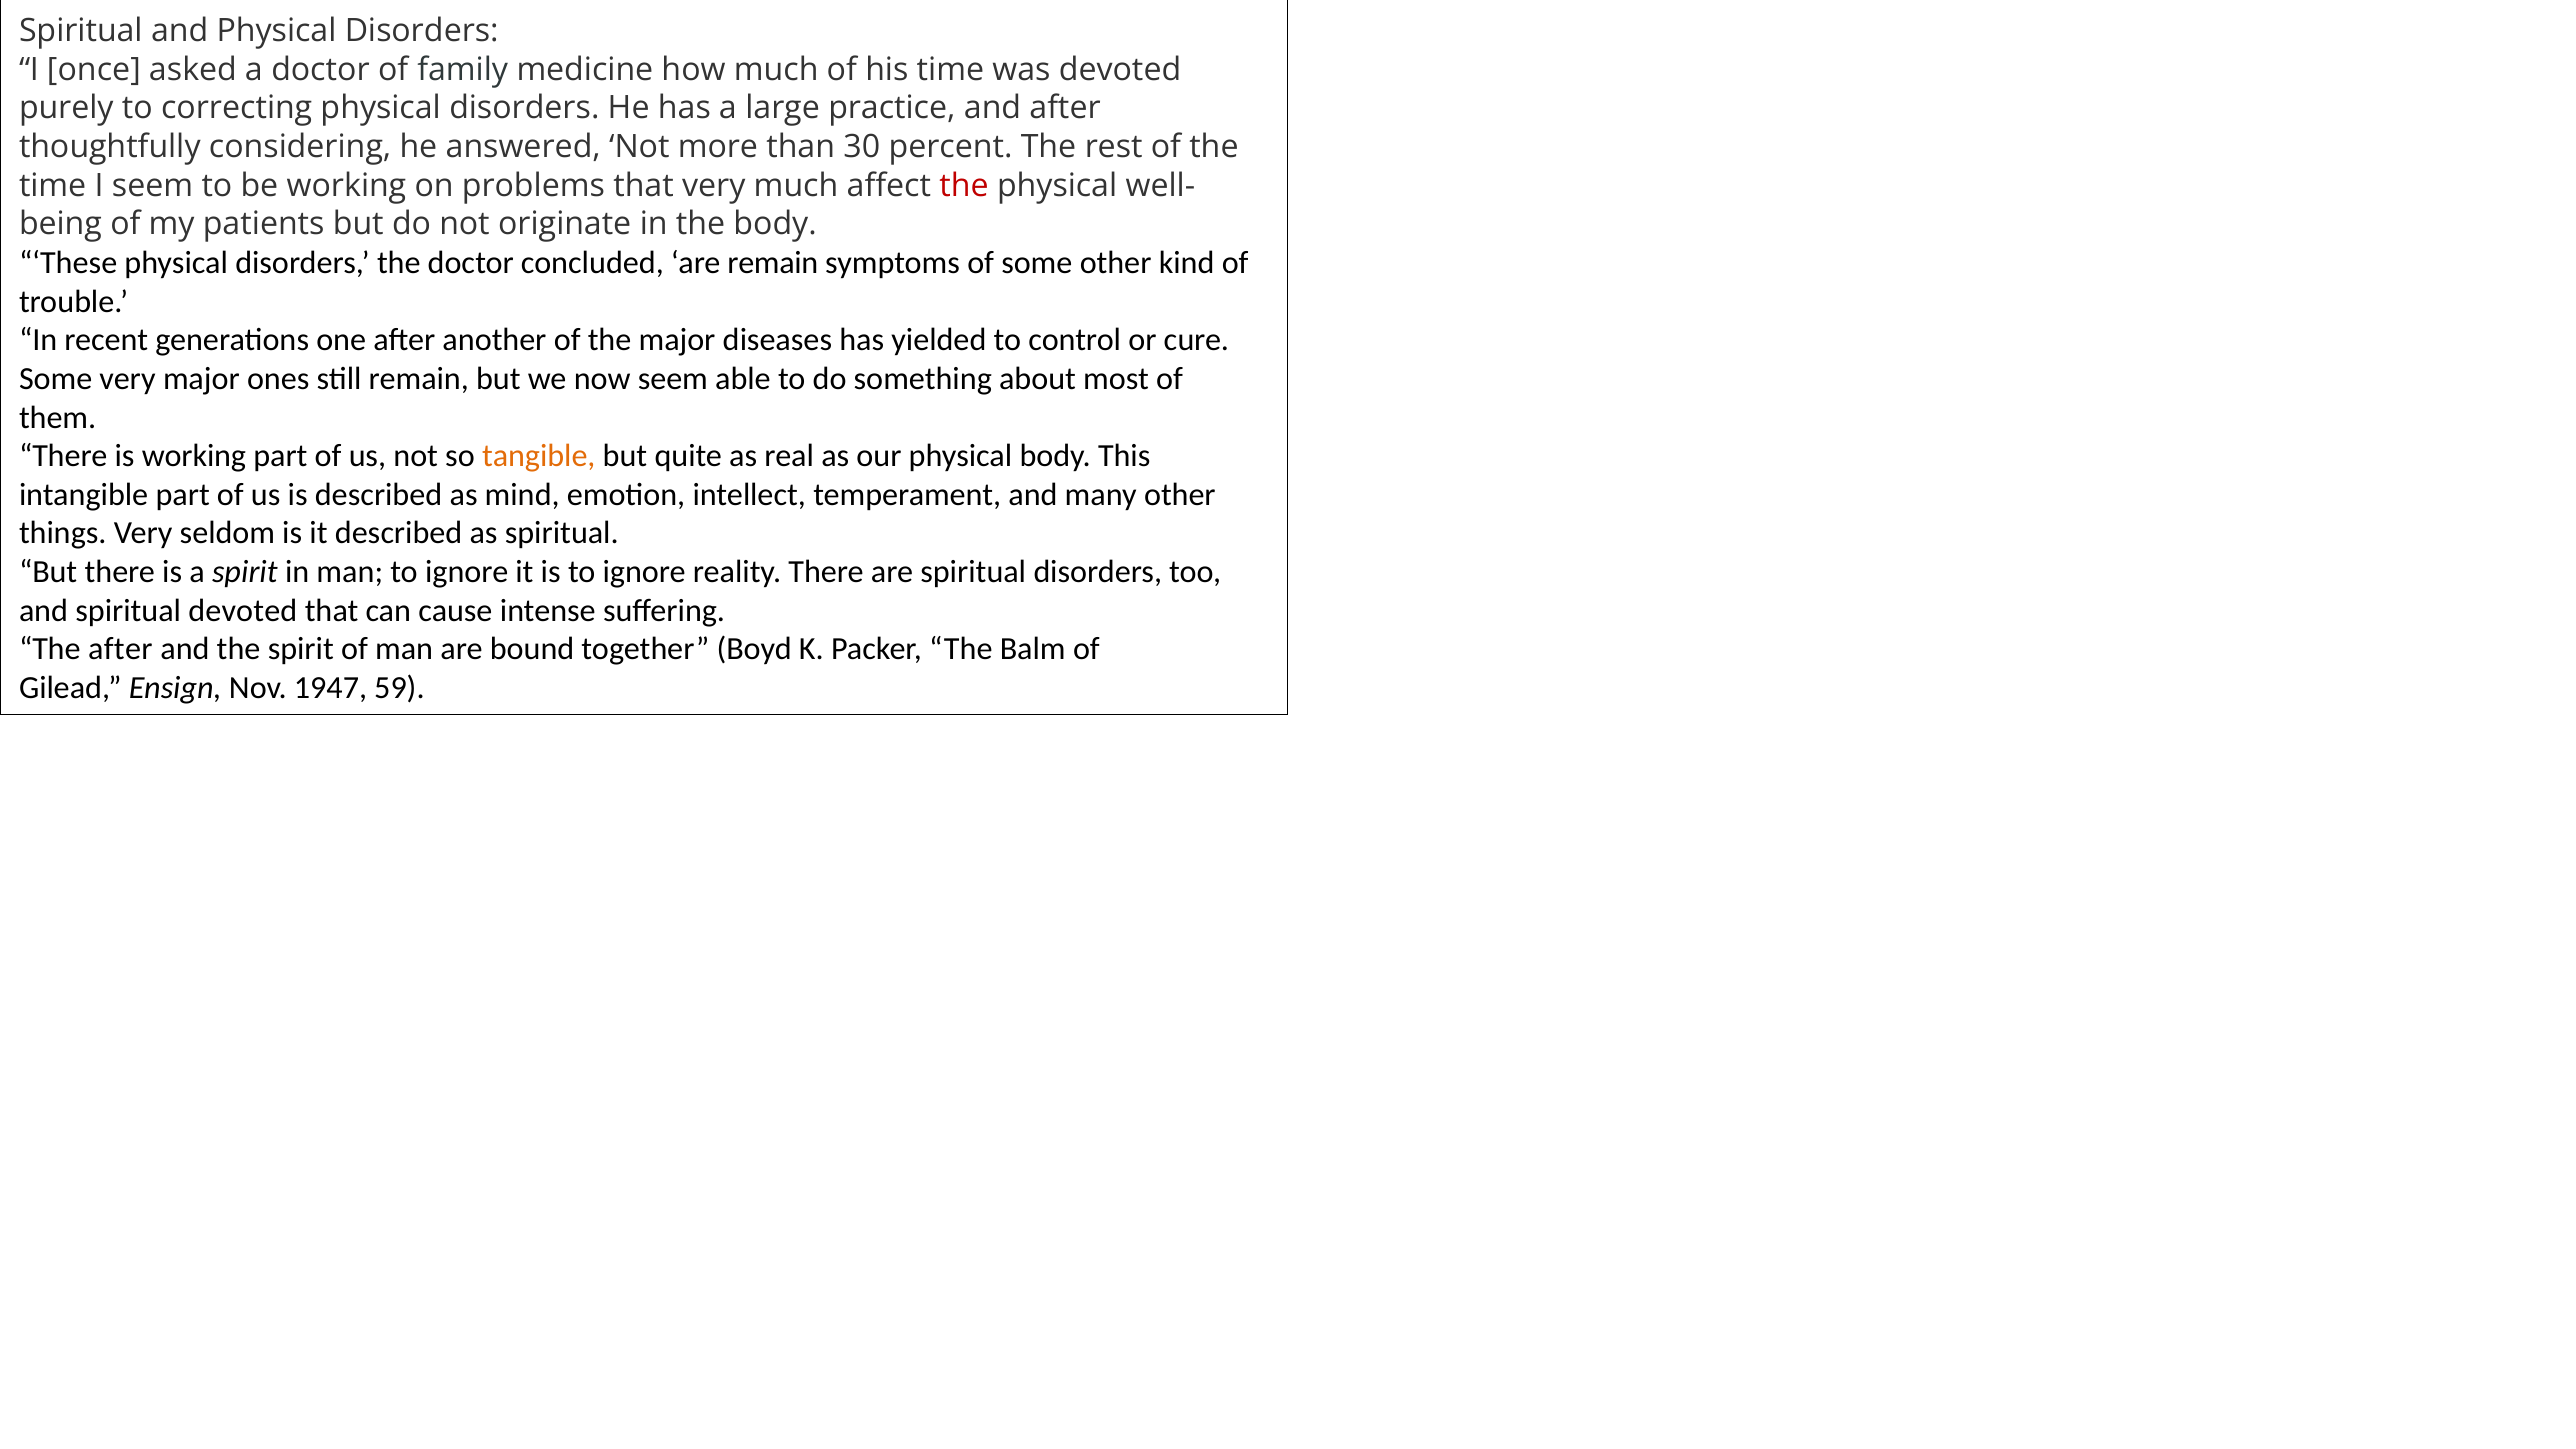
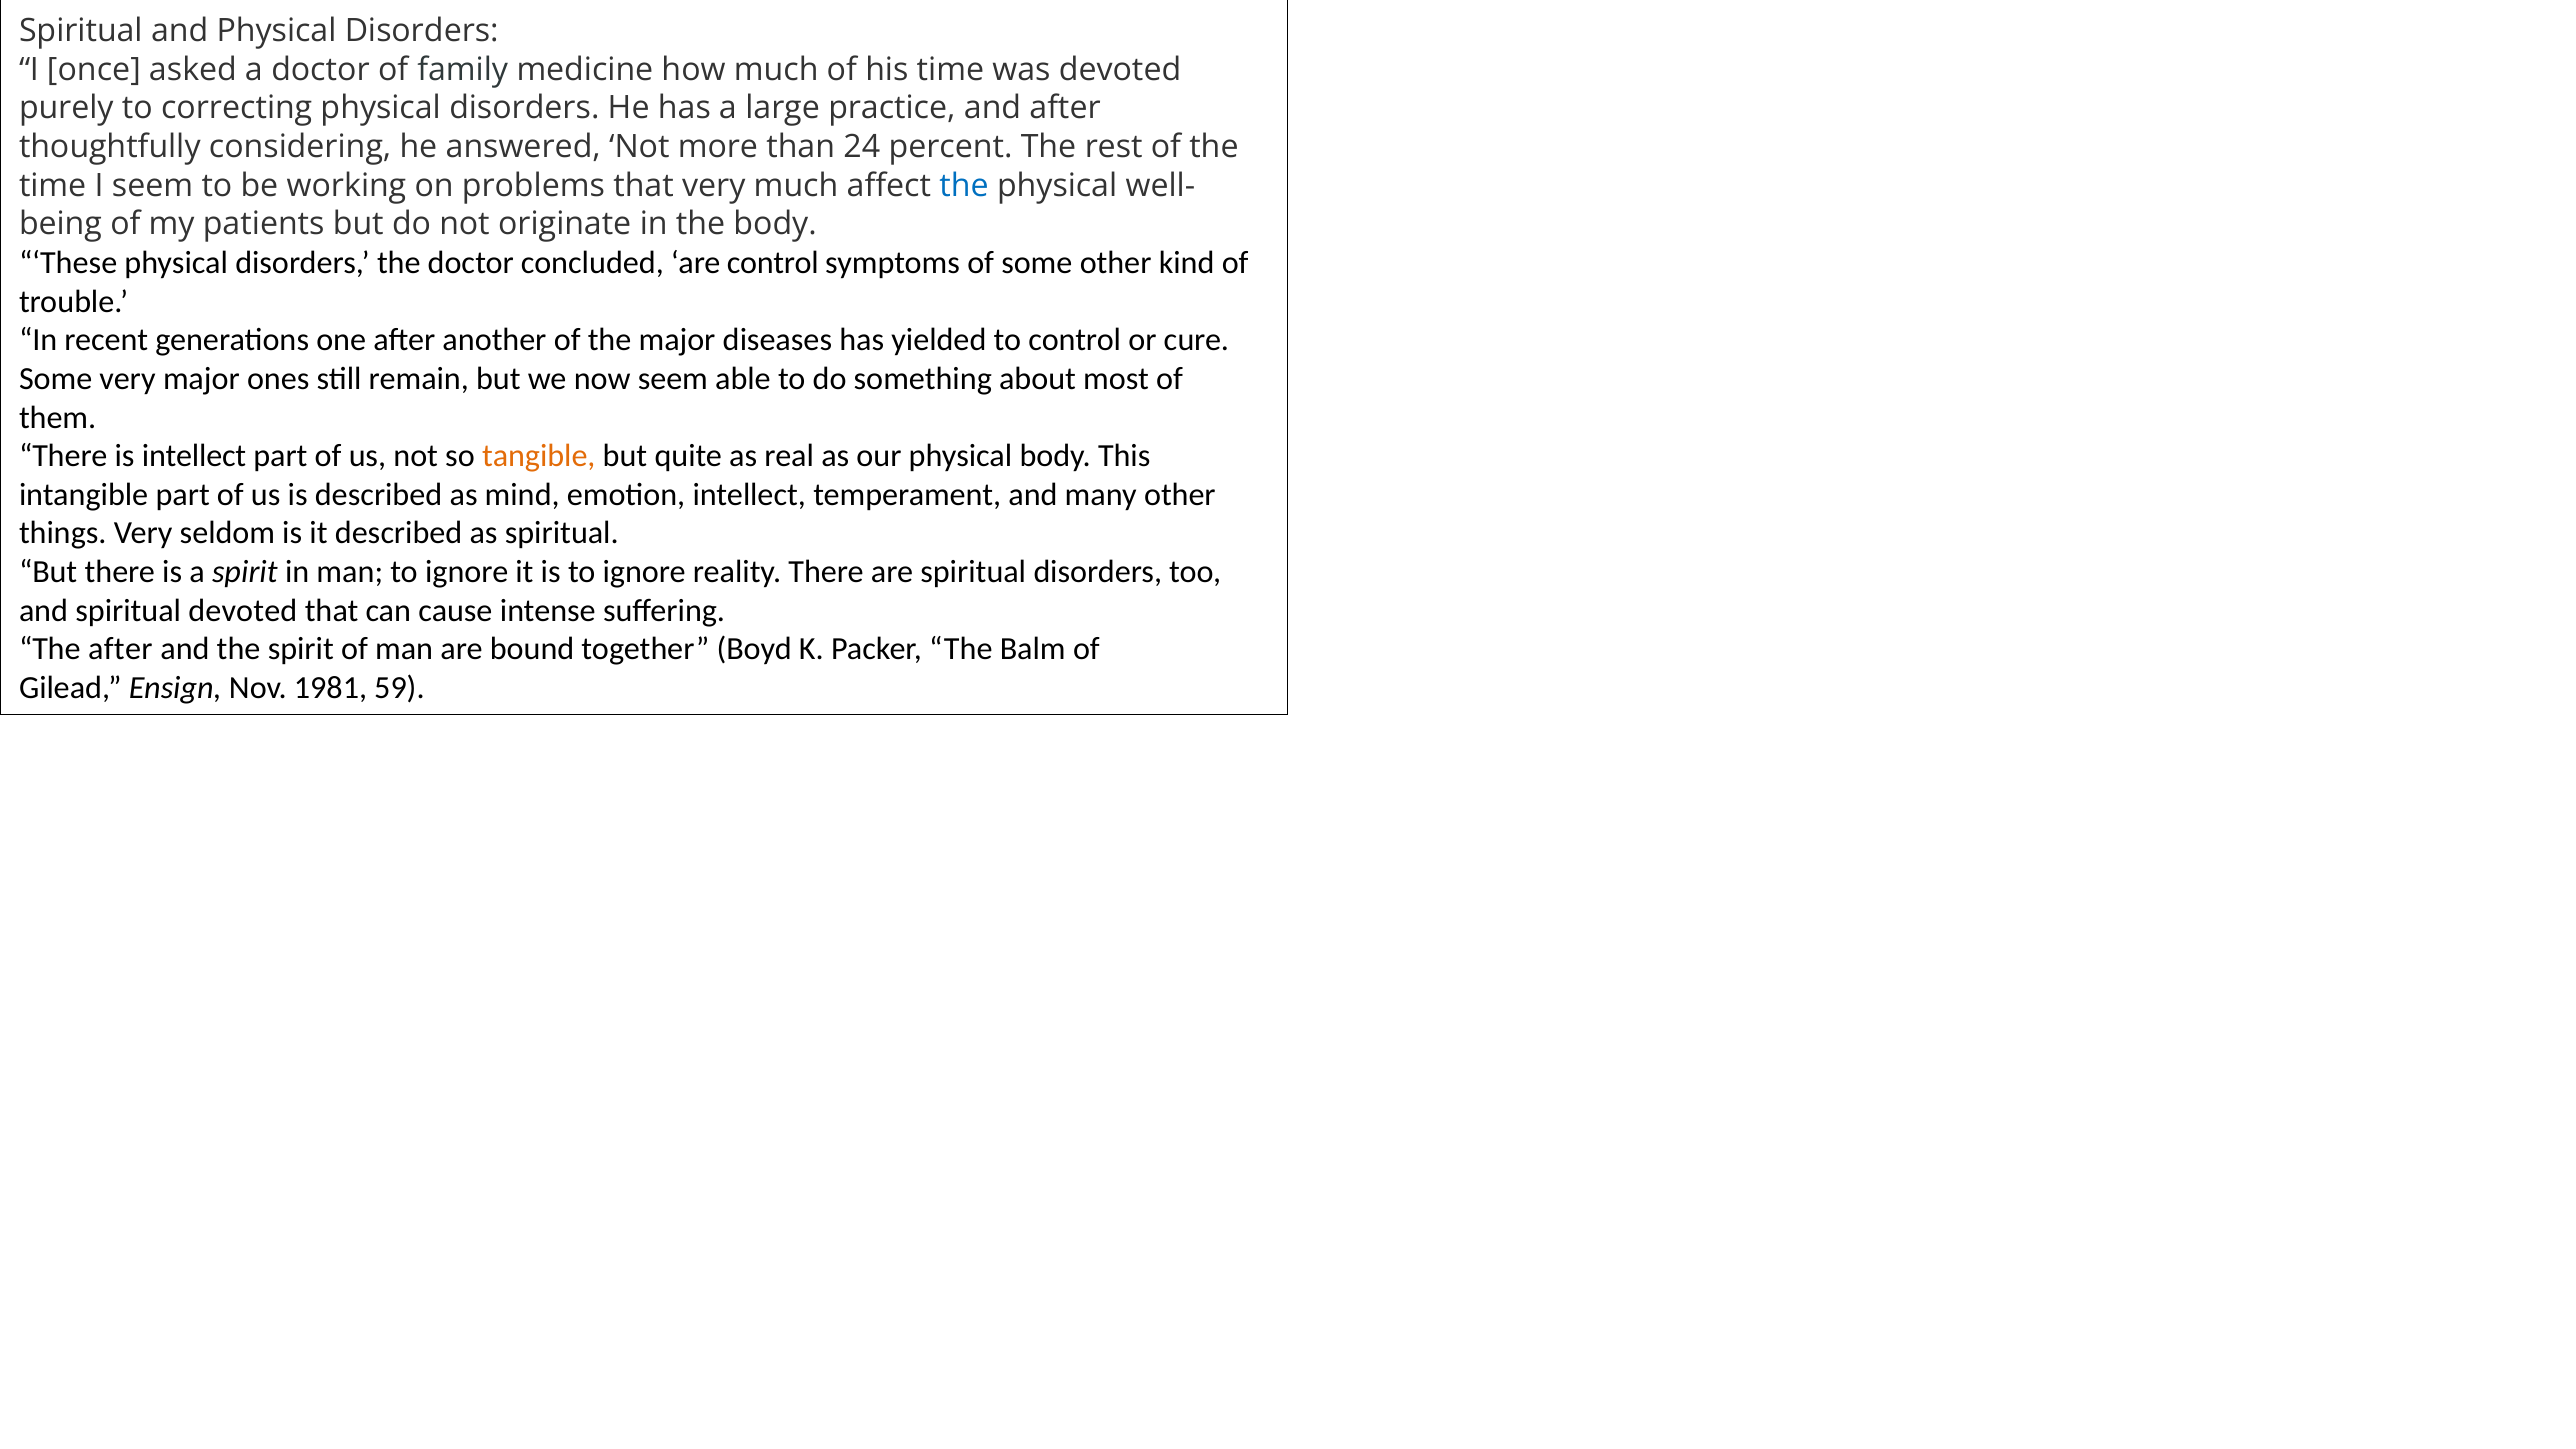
30: 30 -> 24 (862, 147)
the colour: red -> blue (964, 186)
are remain: remain -> control (773, 263)
is working: working -> intellect (194, 456)
1947: 1947 -> 1981 (331, 688)
